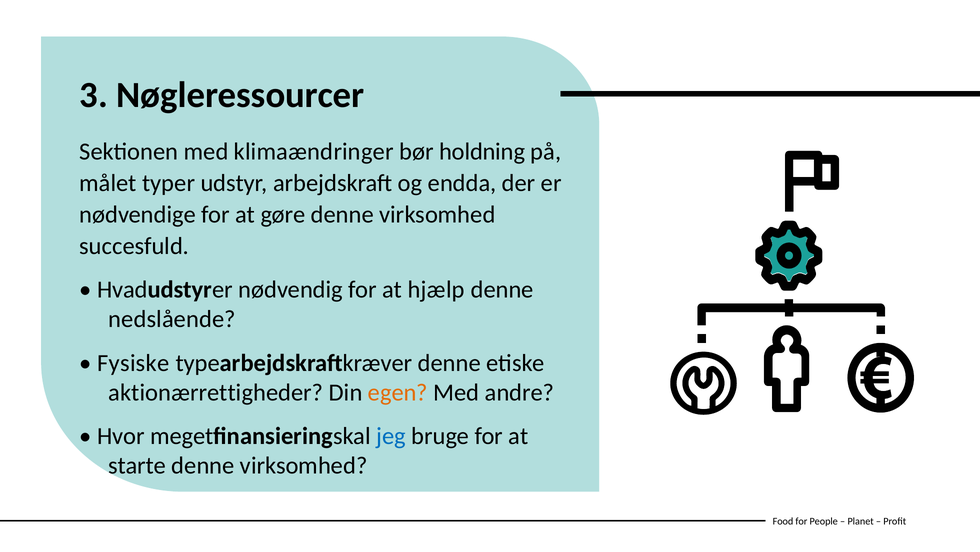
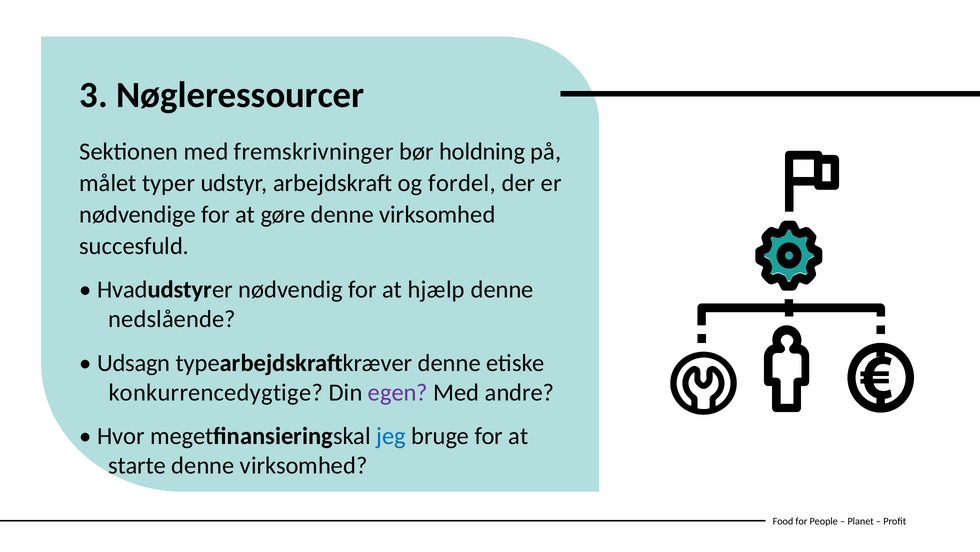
klimaændringer: klimaændringer -> fremskrivninger (314, 151)
endda: endda -> fordel (462, 183)
Fysiske: Fysiske -> Udsagn (134, 363)
aktionærrettigheder: aktionærrettigheder -> konkurrencedygtige (216, 392)
egen colour: orange -> purple (398, 392)
